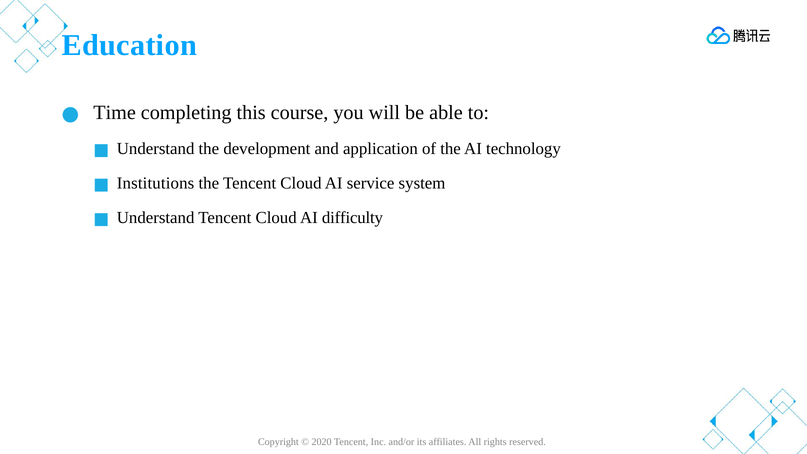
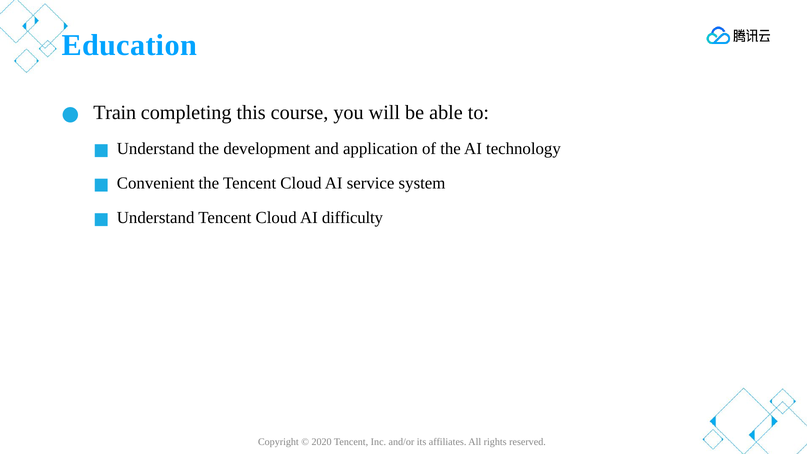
Time: Time -> Train (115, 113)
Institutions: Institutions -> Convenient (156, 183)
